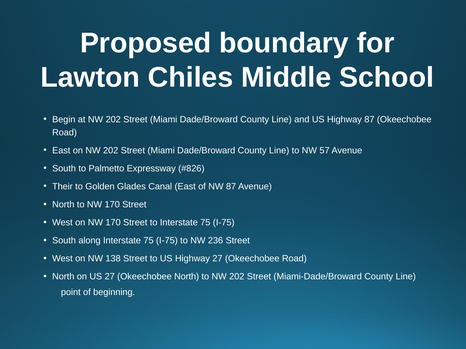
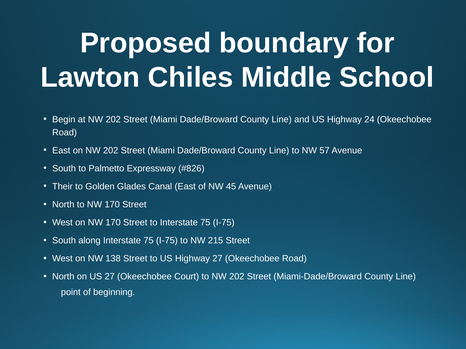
Highway 87: 87 -> 24 (369, 120)
NW 87: 87 -> 45 (231, 187)
236: 236 -> 215 (216, 241)
Okeechobee North: North -> Court (187, 277)
